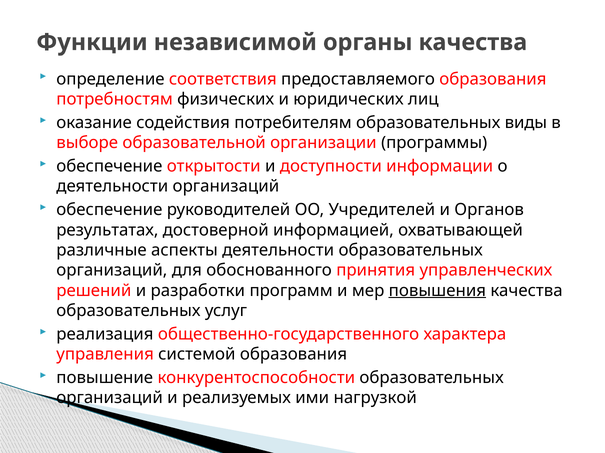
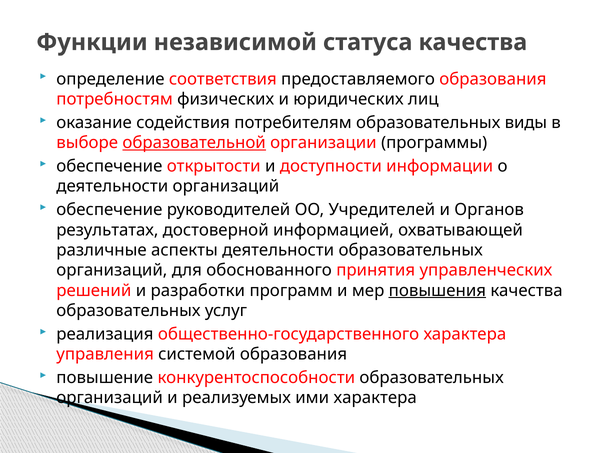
органы: органы -> статуса (368, 42)
образовательной underline: none -> present (194, 143)
ими нагрузкой: нагрузкой -> характера (375, 399)
